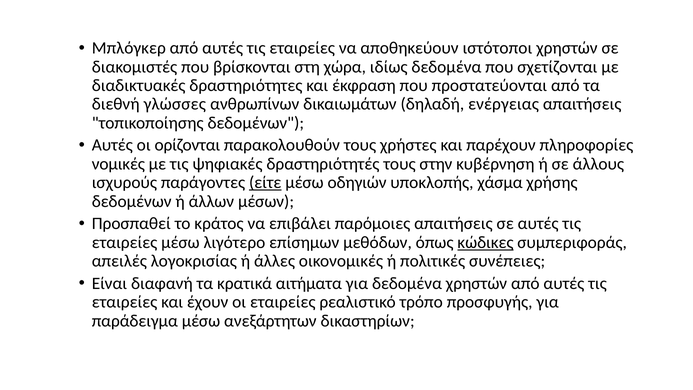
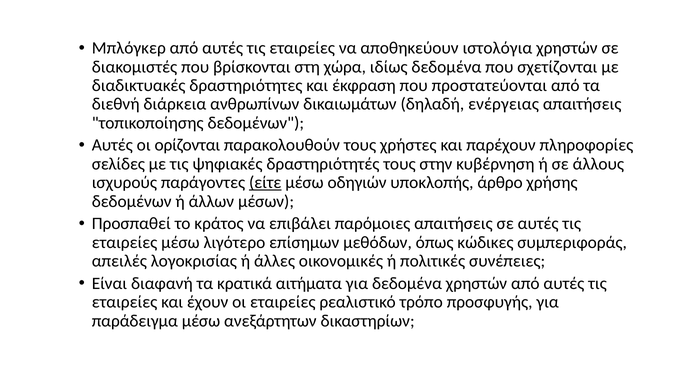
ιστότοποι: ιστότοποι -> ιστολόγια (497, 48)
γλώσσες: γλώσσες -> διάρκεια (175, 104)
νομικές: νομικές -> σελίδες (118, 164)
χάσμα: χάσμα -> άρθρο (500, 183)
κώδικες underline: present -> none (485, 242)
